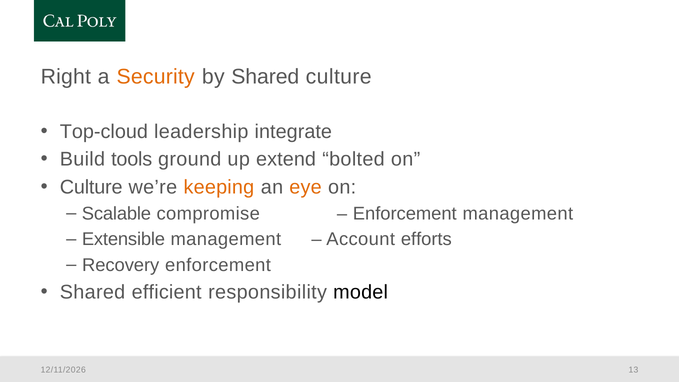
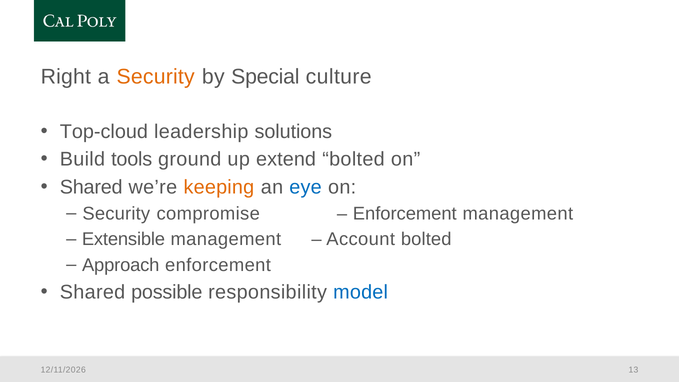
by Shared: Shared -> Special (265, 77)
integrate: integrate -> solutions (293, 132)
Culture: Culture -> Shared (91, 187)
eye colour: orange -> blue (306, 187)
Scalable: Scalable -> Security (116, 214)
Account efforts: efforts -> bolted (426, 239)
Recovery: Recovery -> Approach (121, 265)
efficient: efficient -> possible (167, 292)
model colour: black -> blue (361, 292)
